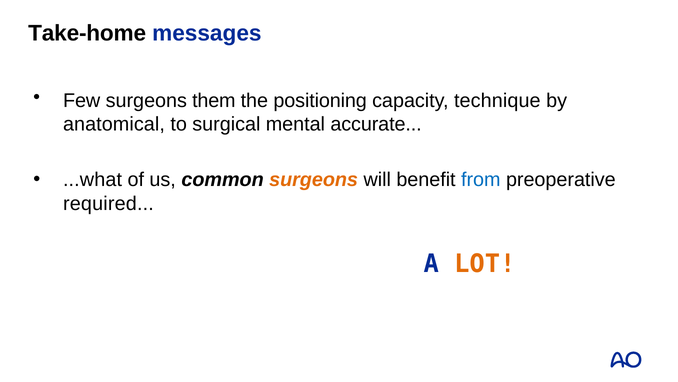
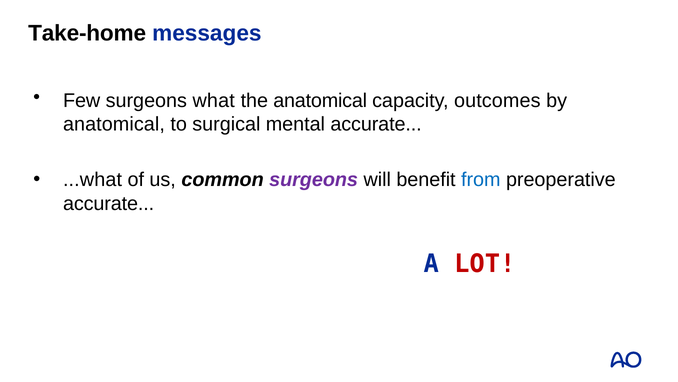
them: them -> what (214, 100)
the positioning: positioning -> anatomical (320, 100)
technique: technique -> outcomes (497, 100)
surgeons colour: orange -> purple (314, 180)
required: required -> accurate (109, 203)
LOT colour: orange -> red (485, 264)
